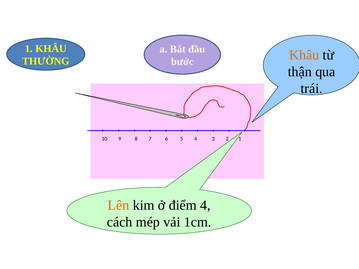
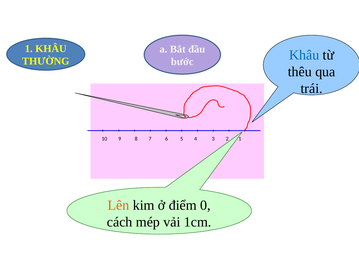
Khâu colour: orange -> blue (304, 55)
thận: thận -> thêu (300, 72)
điểm 4: 4 -> 0 (205, 205)
